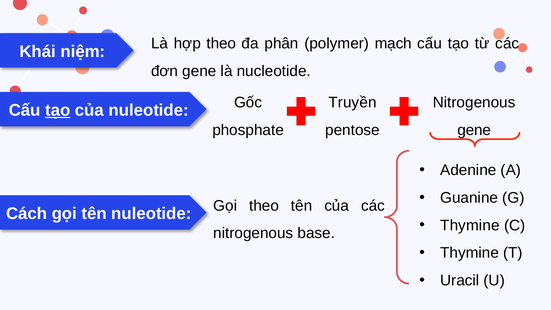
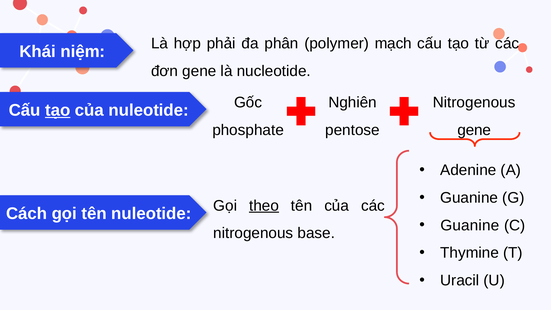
hợp theo: theo -> phải (221, 44)
Truyền: Truyền -> Nghiên (353, 102)
theo underline: none -> present (264, 206)
Thymine: Thymine -> Guanine (470, 225)
